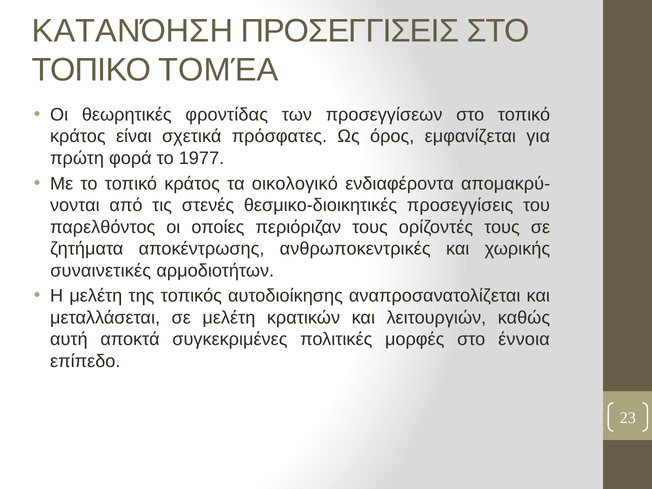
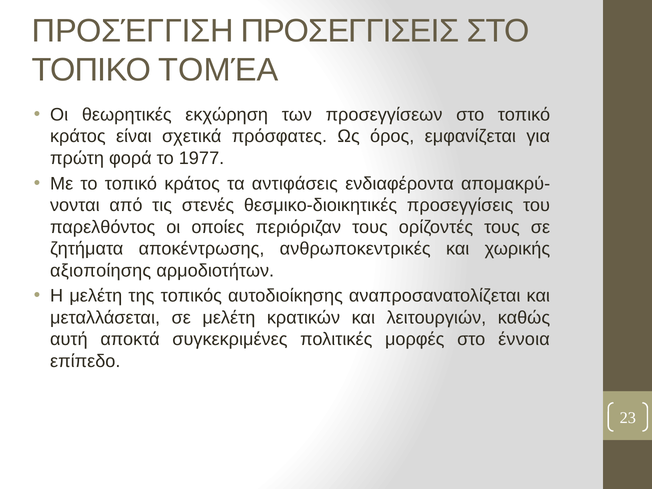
ΚΑΤΑΝΌΗΣΗ: ΚΑΤΑΝΌΗΣΗ -> ΠΡΟΣΈΓΓΙΣΗ (133, 31)
φροντίδας: φροντίδας -> εκχώρηση (227, 115)
οικολογικό: οικολογικό -> αντιφάσεις (295, 184)
συναινετικές: συναινετικές -> αξιοποίησης (101, 271)
